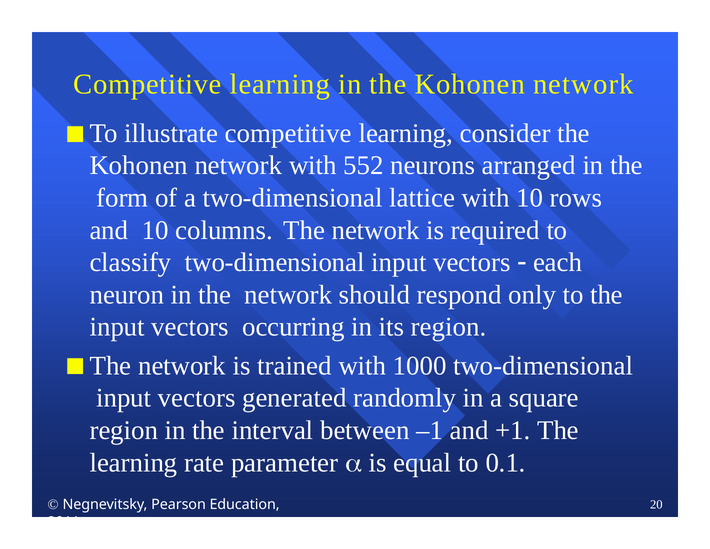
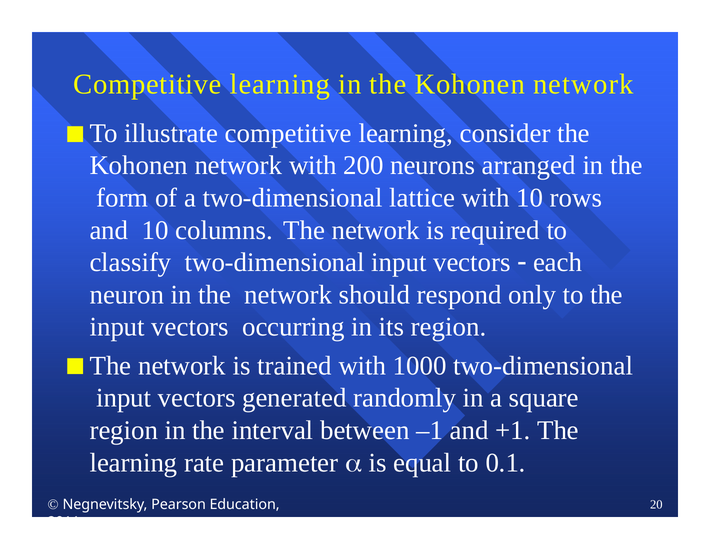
552: 552 -> 200 (363, 166)
